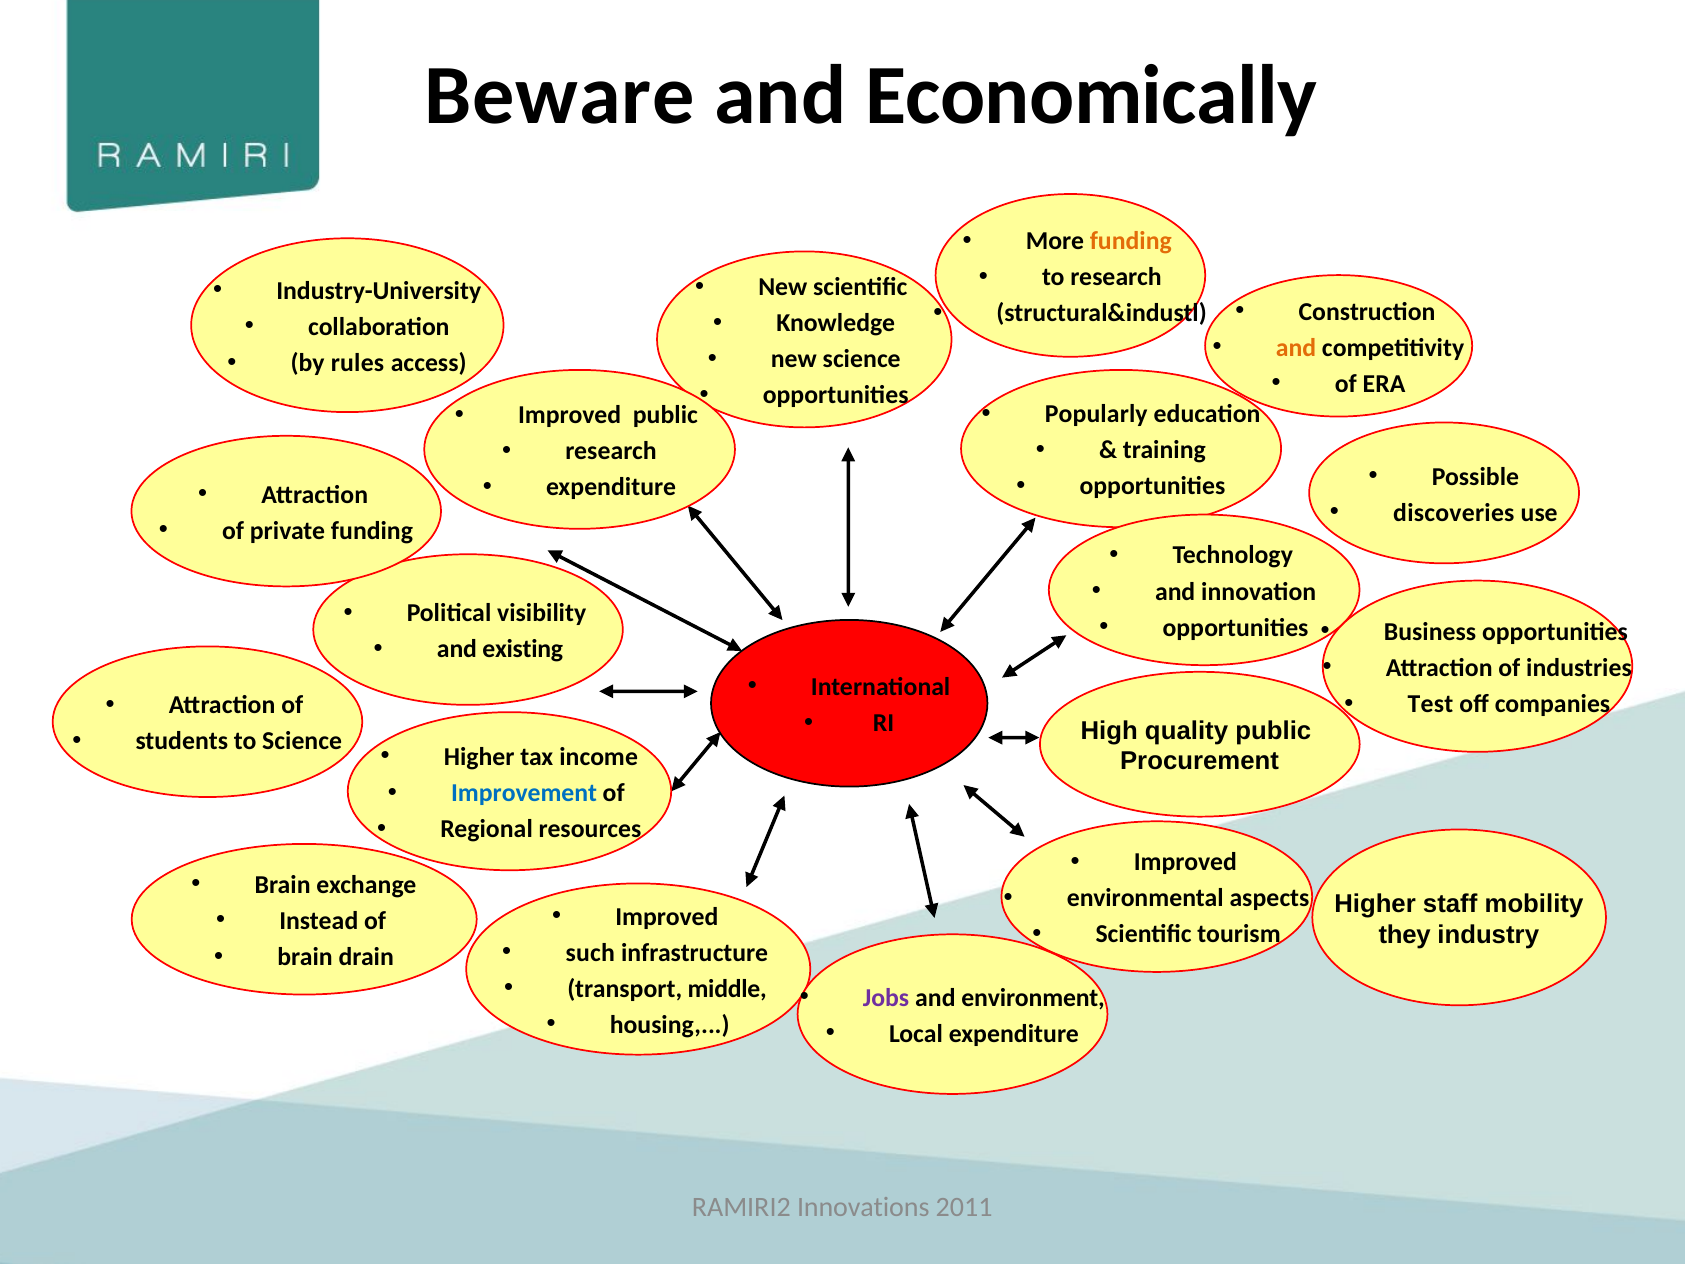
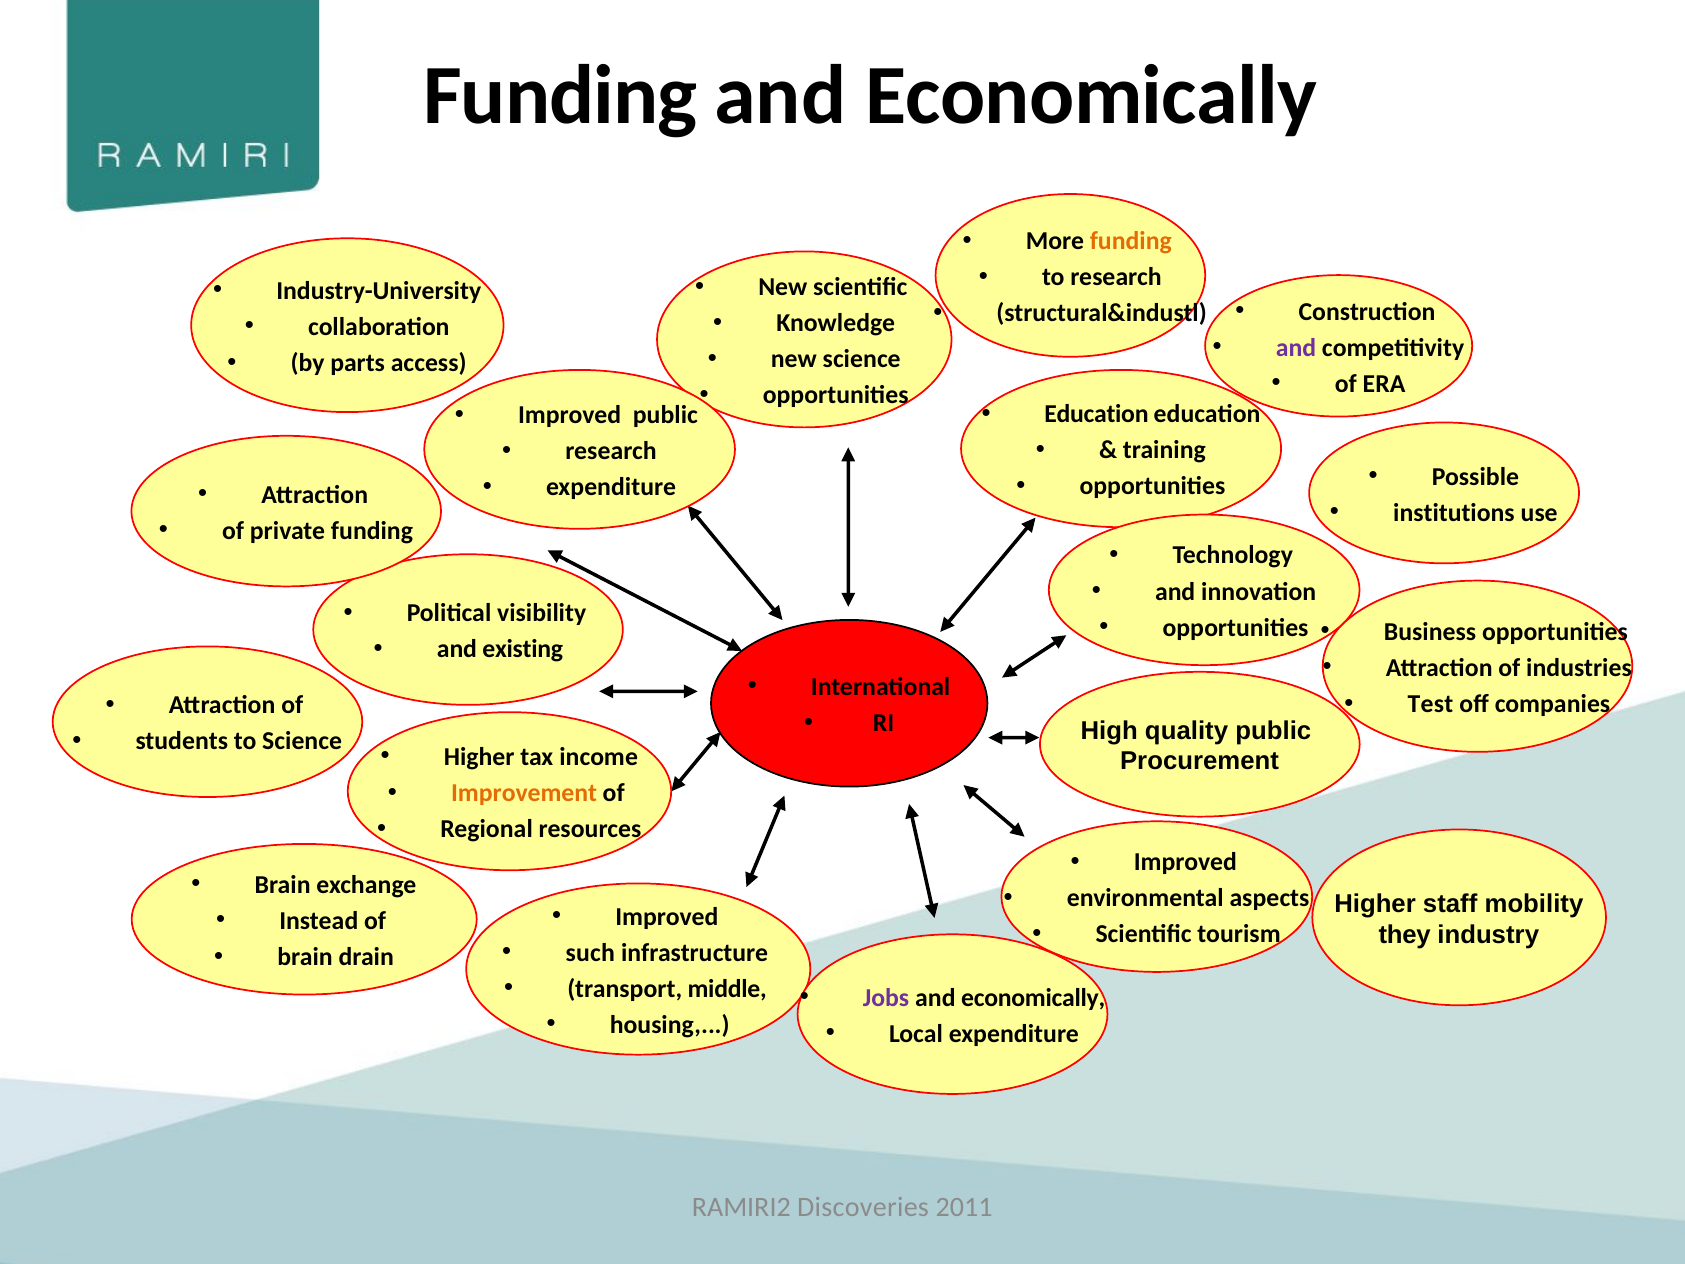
Beware: Beware -> Funding (560, 96)
and colour: orange -> purple (1296, 348)
rules: rules -> parts (358, 363)
Popularly: Popularly -> Education (1096, 414)
discoveries: discoveries -> institutions (1454, 513)
Improvement colour: blue -> orange (524, 793)
environment: environment -> economically (1033, 998)
Innovations: Innovations -> Discoveries (863, 1207)
